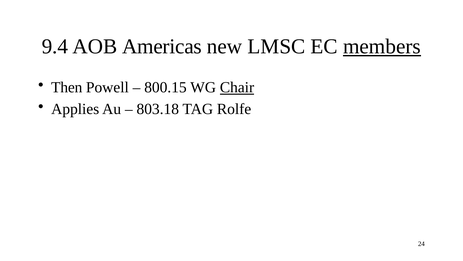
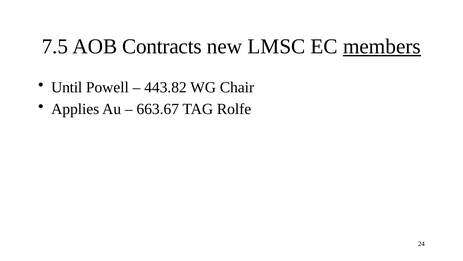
9.4: 9.4 -> 7.5 (55, 46)
Americas: Americas -> Contracts (162, 46)
Then: Then -> Until (67, 87)
800.15: 800.15 -> 443.82 (165, 87)
Chair underline: present -> none (237, 87)
803.18: 803.18 -> 663.67 (158, 109)
